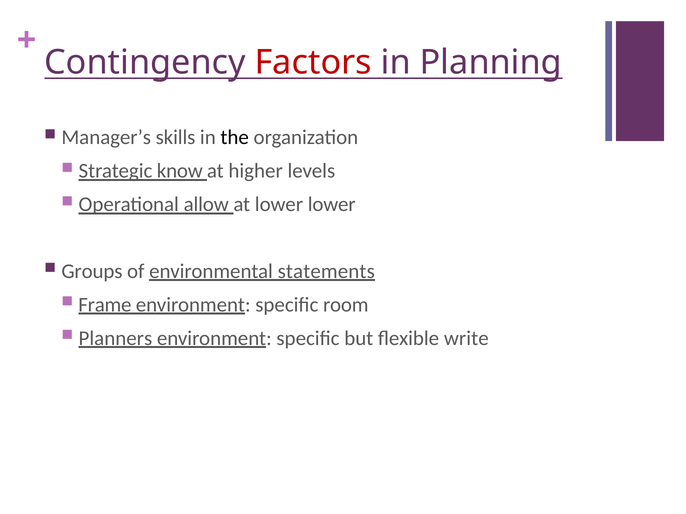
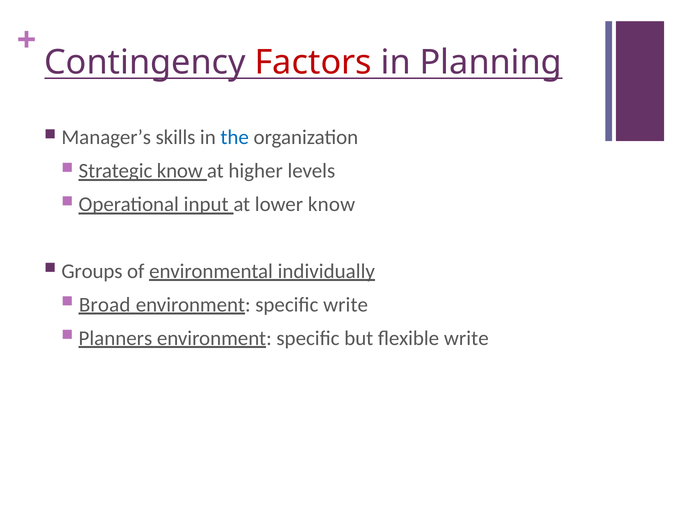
the colour: black -> blue (235, 137)
allow: allow -> input (206, 204)
lower lower: lower -> know (332, 204)
statements: statements -> individually (326, 271)
Frame: Frame -> Broad (105, 305)
specific room: room -> write (346, 305)
